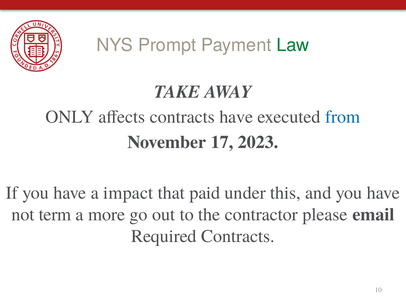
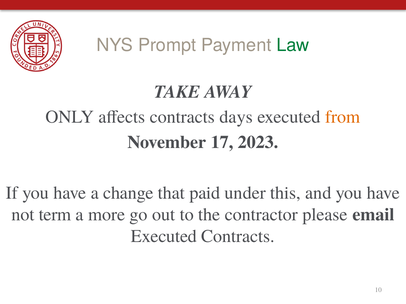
contracts have: have -> days (236, 117)
from colour: blue -> orange (343, 117)
impact: impact -> change (128, 193)
Required: Required -> Executed (164, 236)
